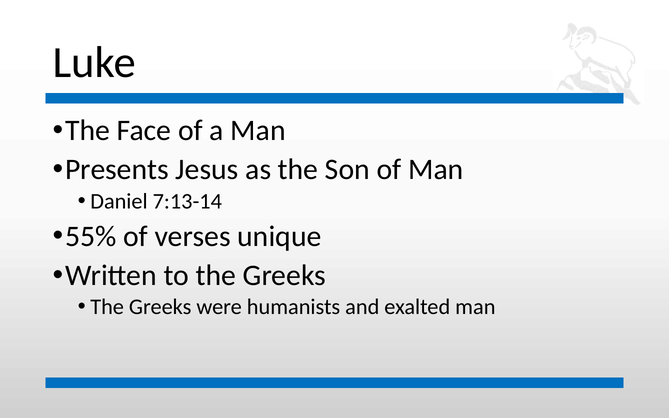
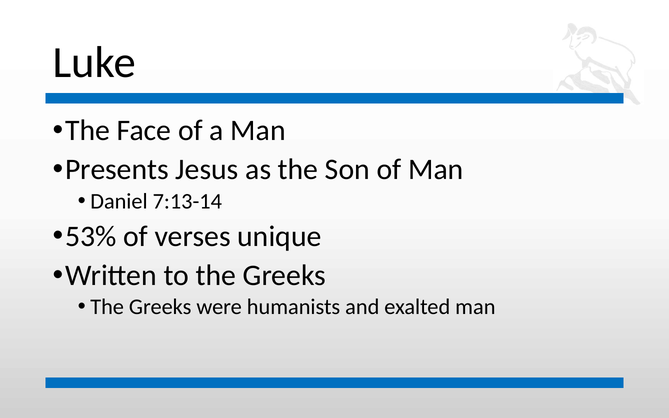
55%: 55% -> 53% (91, 236)
